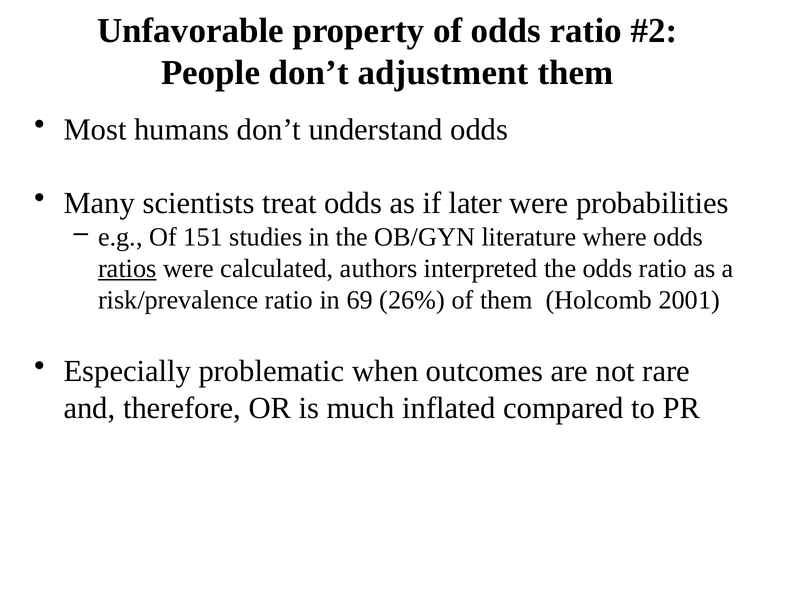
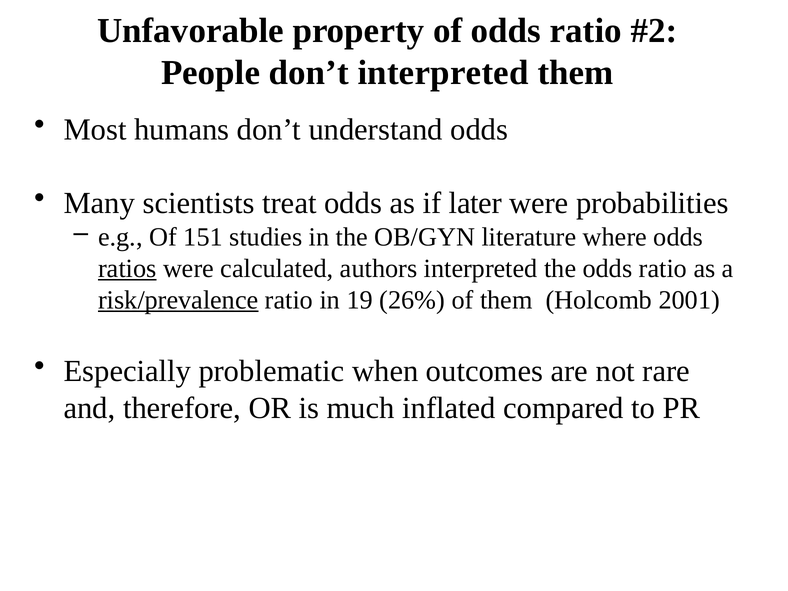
don’t adjustment: adjustment -> interpreted (443, 73)
risk/prevalence underline: none -> present (178, 300)
69: 69 -> 19 (360, 300)
